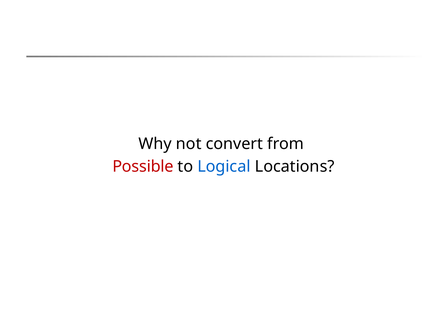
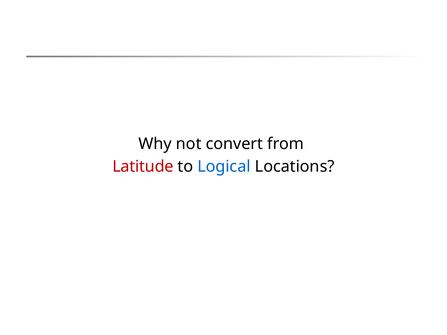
Possible: Possible -> Latitude (143, 167)
